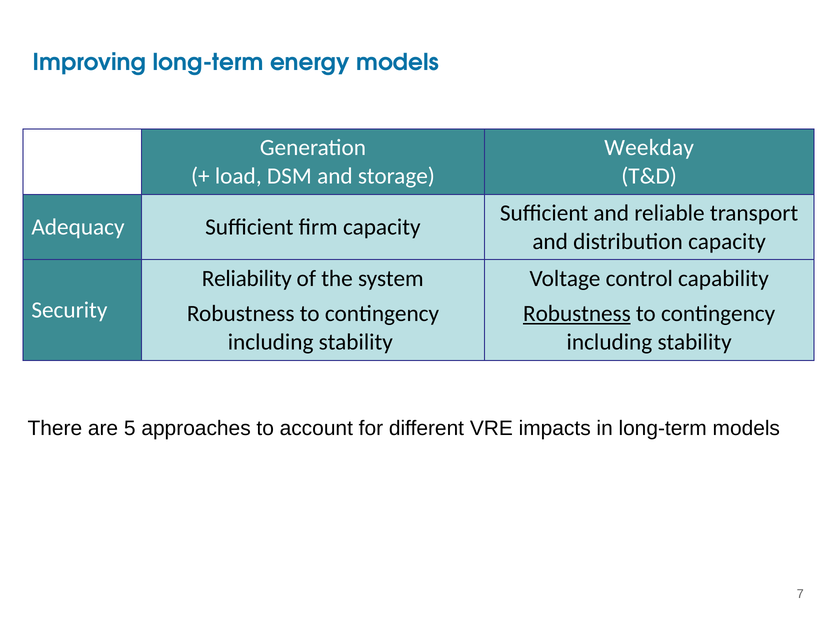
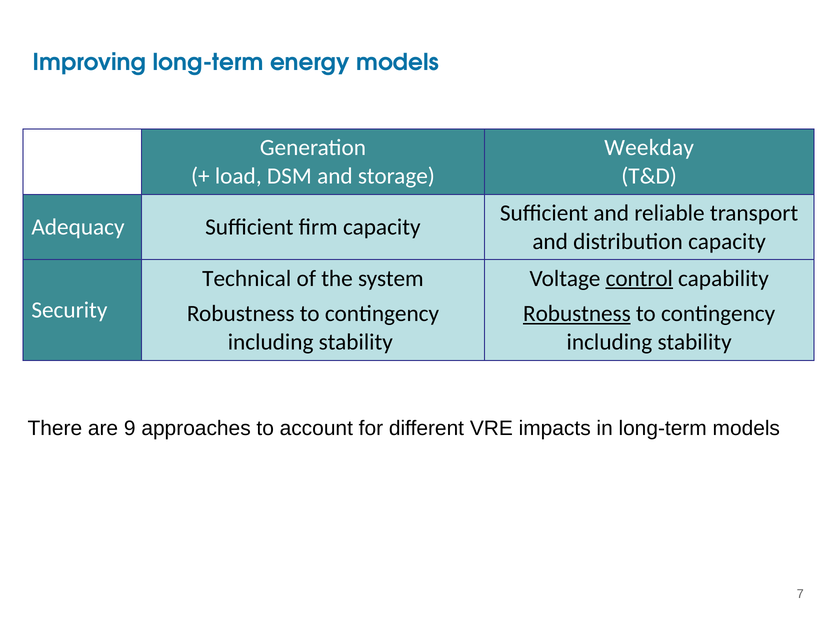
Reliability: Reliability -> Technical (247, 279)
control underline: none -> present (639, 279)
5: 5 -> 9 (130, 429)
